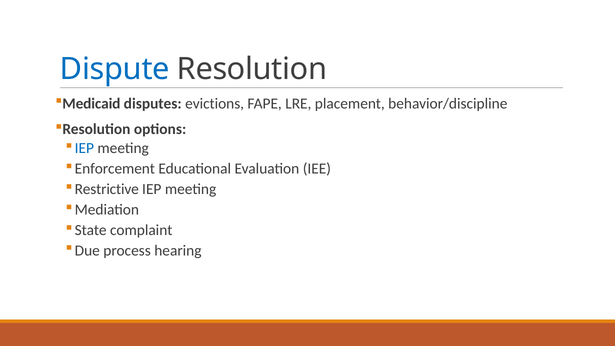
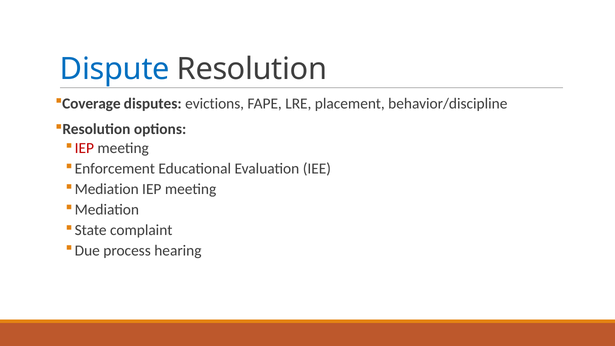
Medicaid: Medicaid -> Coverage (91, 104)
IEP colour: blue -> red (84, 148)
Restrictive: Restrictive -> Mediation (107, 189)
